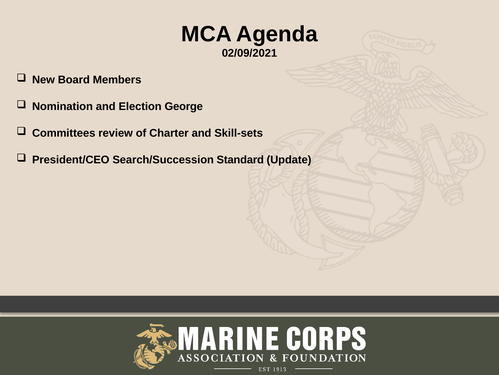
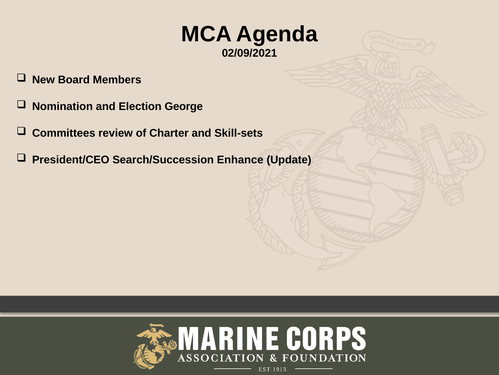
Standard: Standard -> Enhance (240, 160)
